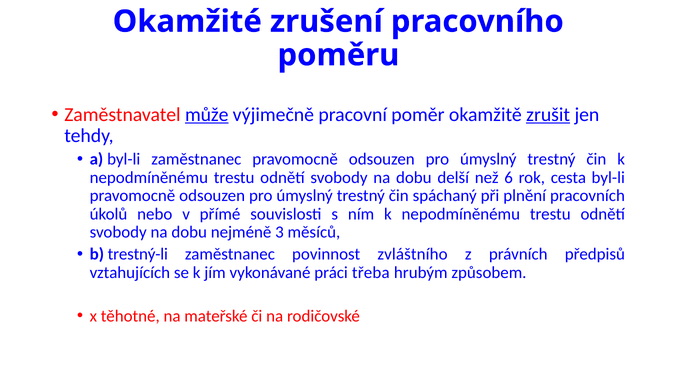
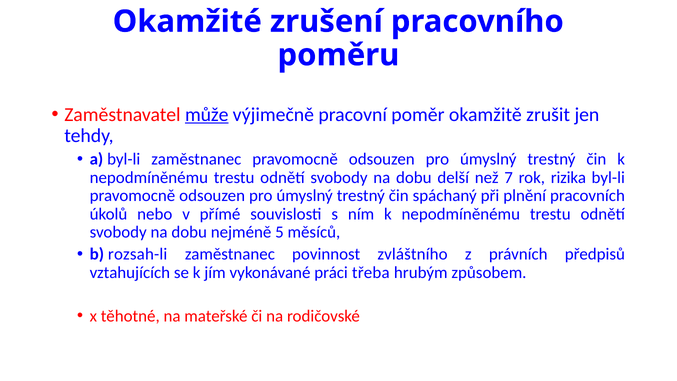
zrušit underline: present -> none (548, 114)
6: 6 -> 7 (509, 177)
cesta: cesta -> rizika (568, 177)
3: 3 -> 5 (280, 232)
trestný-li: trestný-li -> rozsah-li (138, 254)
